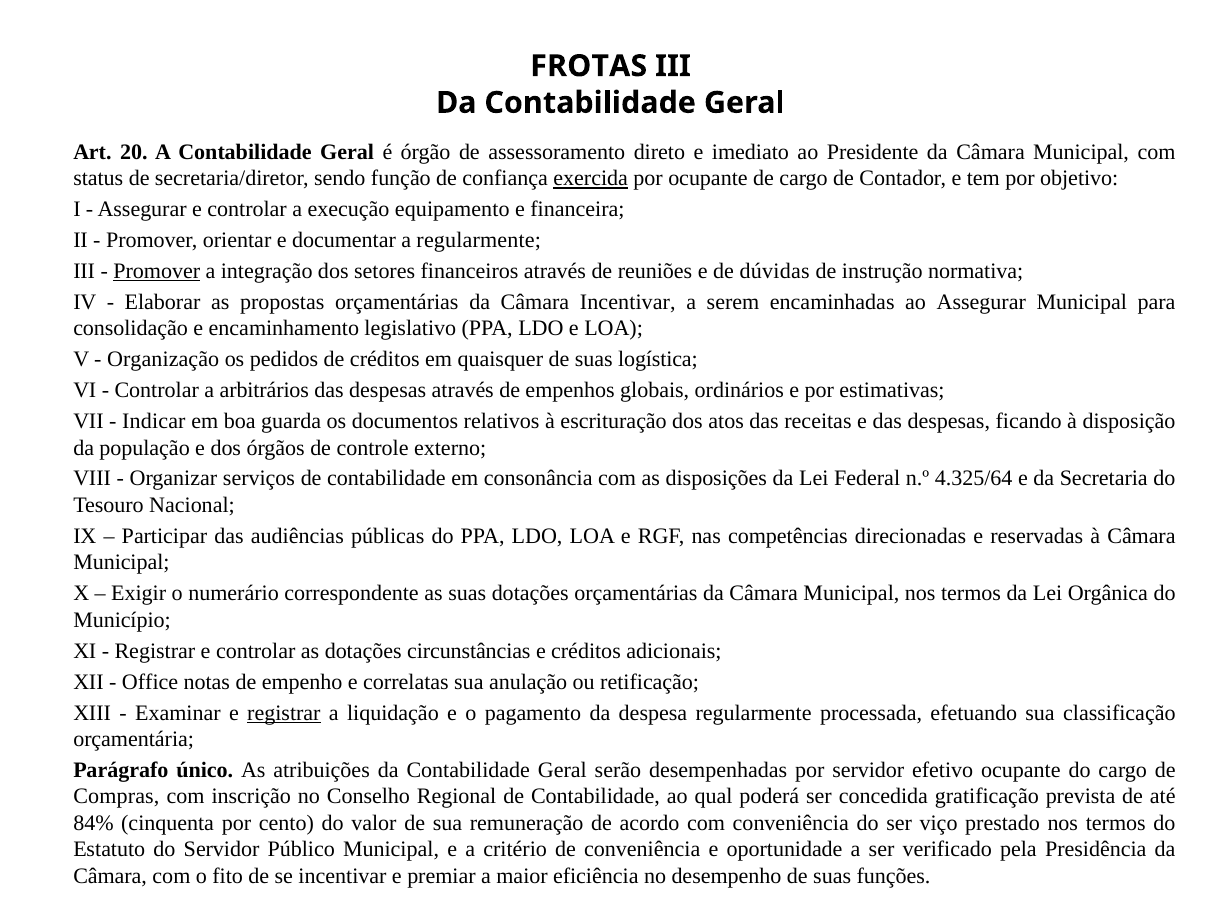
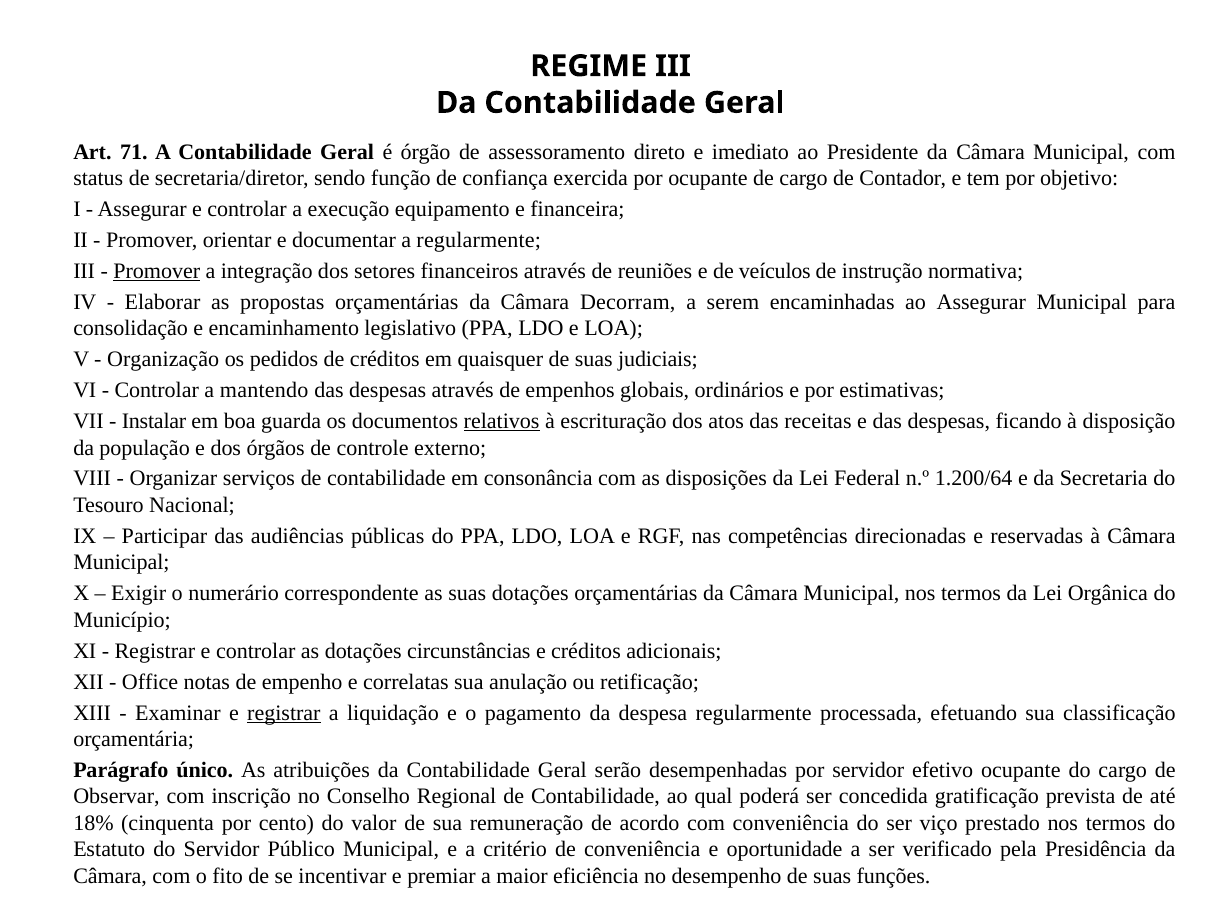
FROTAS: FROTAS -> REGIME (589, 66)
20: 20 -> 71 (134, 152)
exercida underline: present -> none (591, 178)
dúvidas: dúvidas -> veículos (775, 271)
Câmara Incentivar: Incentivar -> Decorram (628, 302)
logística: logística -> judiciais (658, 359)
arbitrários: arbitrários -> mantendo (264, 390)
Indicar: Indicar -> Instalar (154, 421)
relativos underline: none -> present (502, 421)
4.325/64: 4.325/64 -> 1.200/64 (974, 479)
Compras: Compras -> Observar (116, 796)
84%: 84% -> 18% (93, 823)
